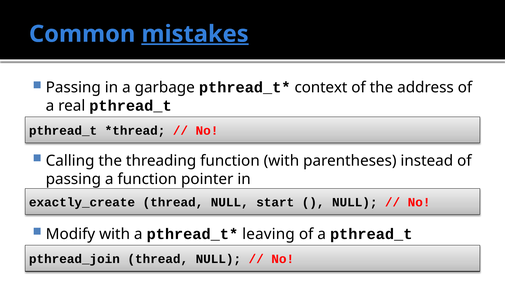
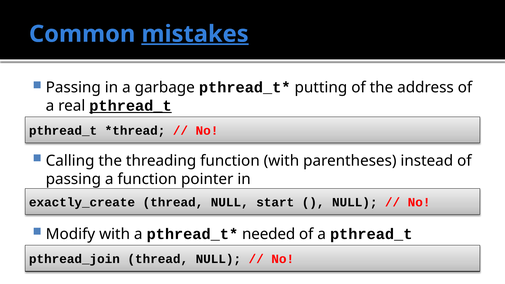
context: context -> putting (321, 88)
pthread_t underline: none -> present (131, 106)
leaving: leaving -> needed (269, 234)
